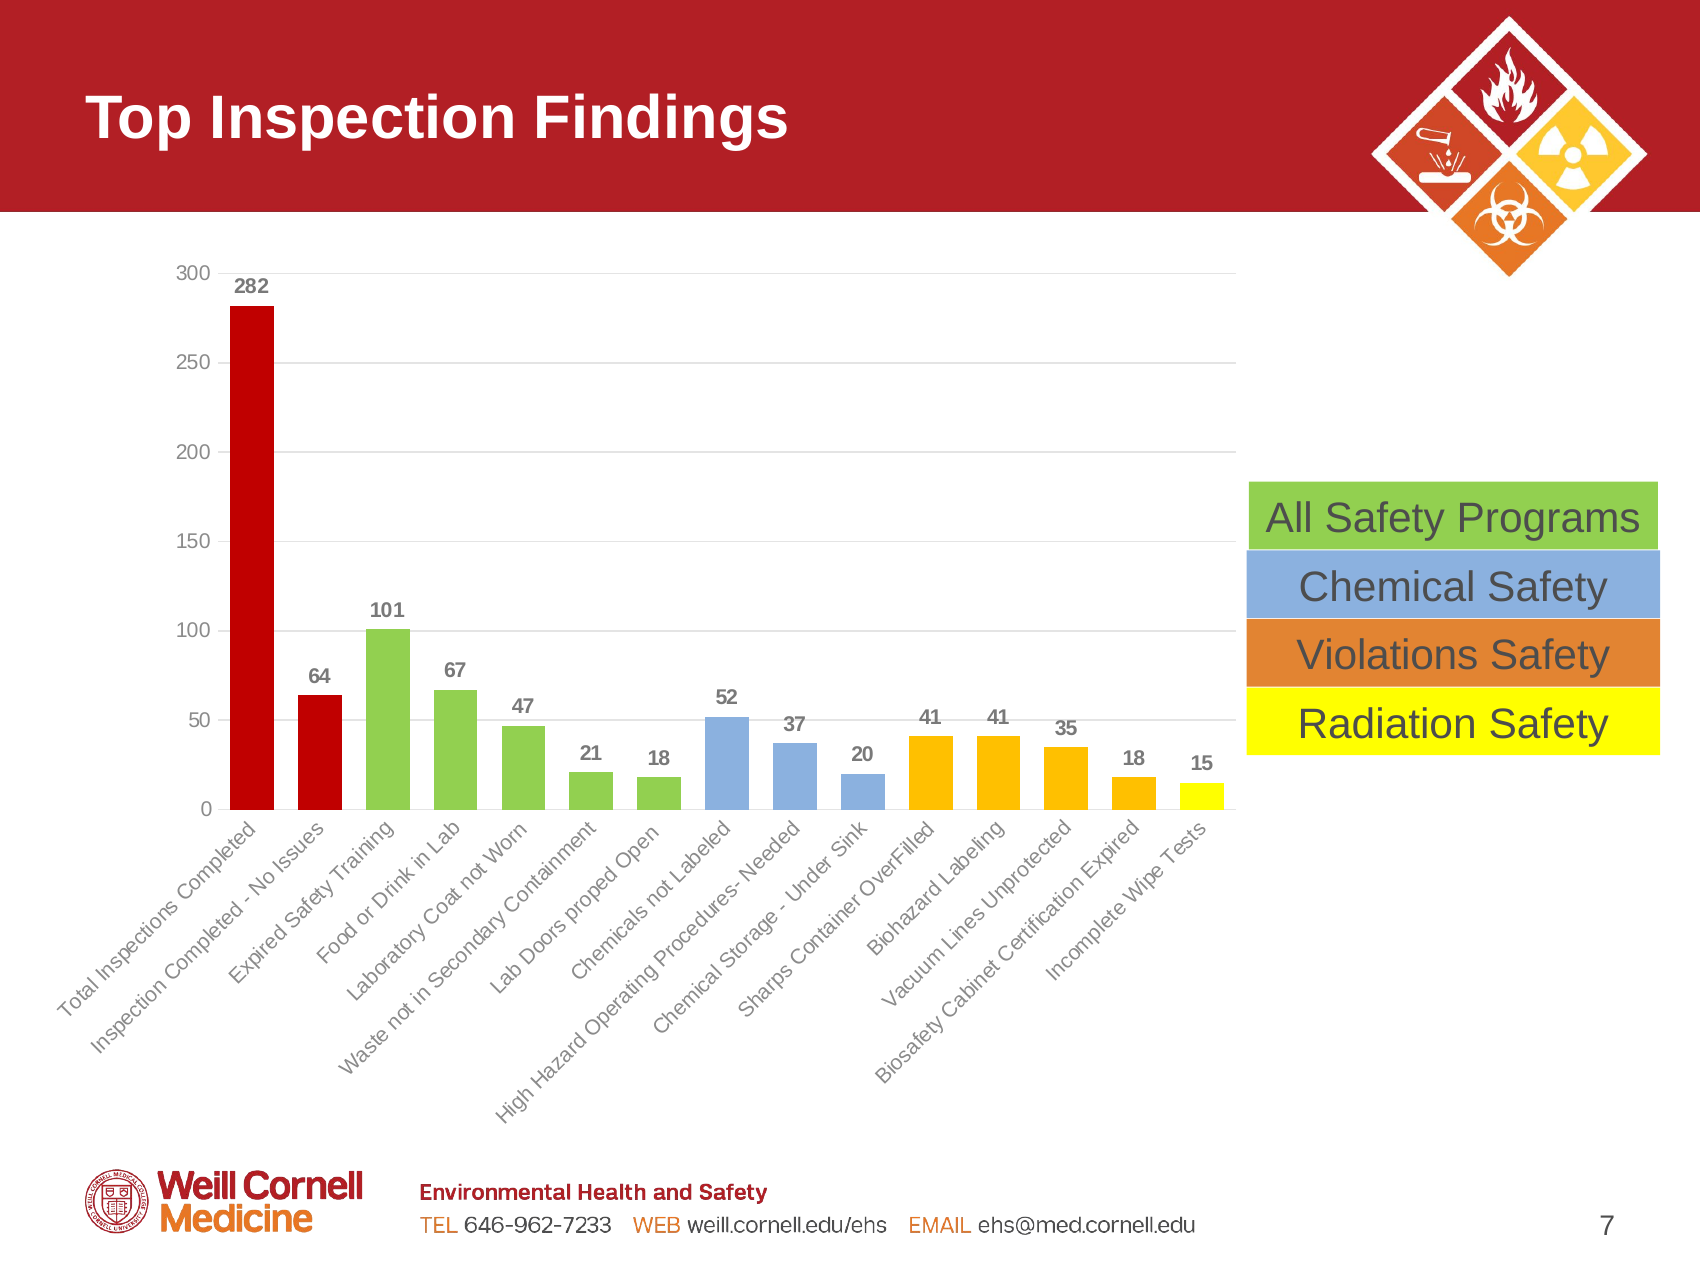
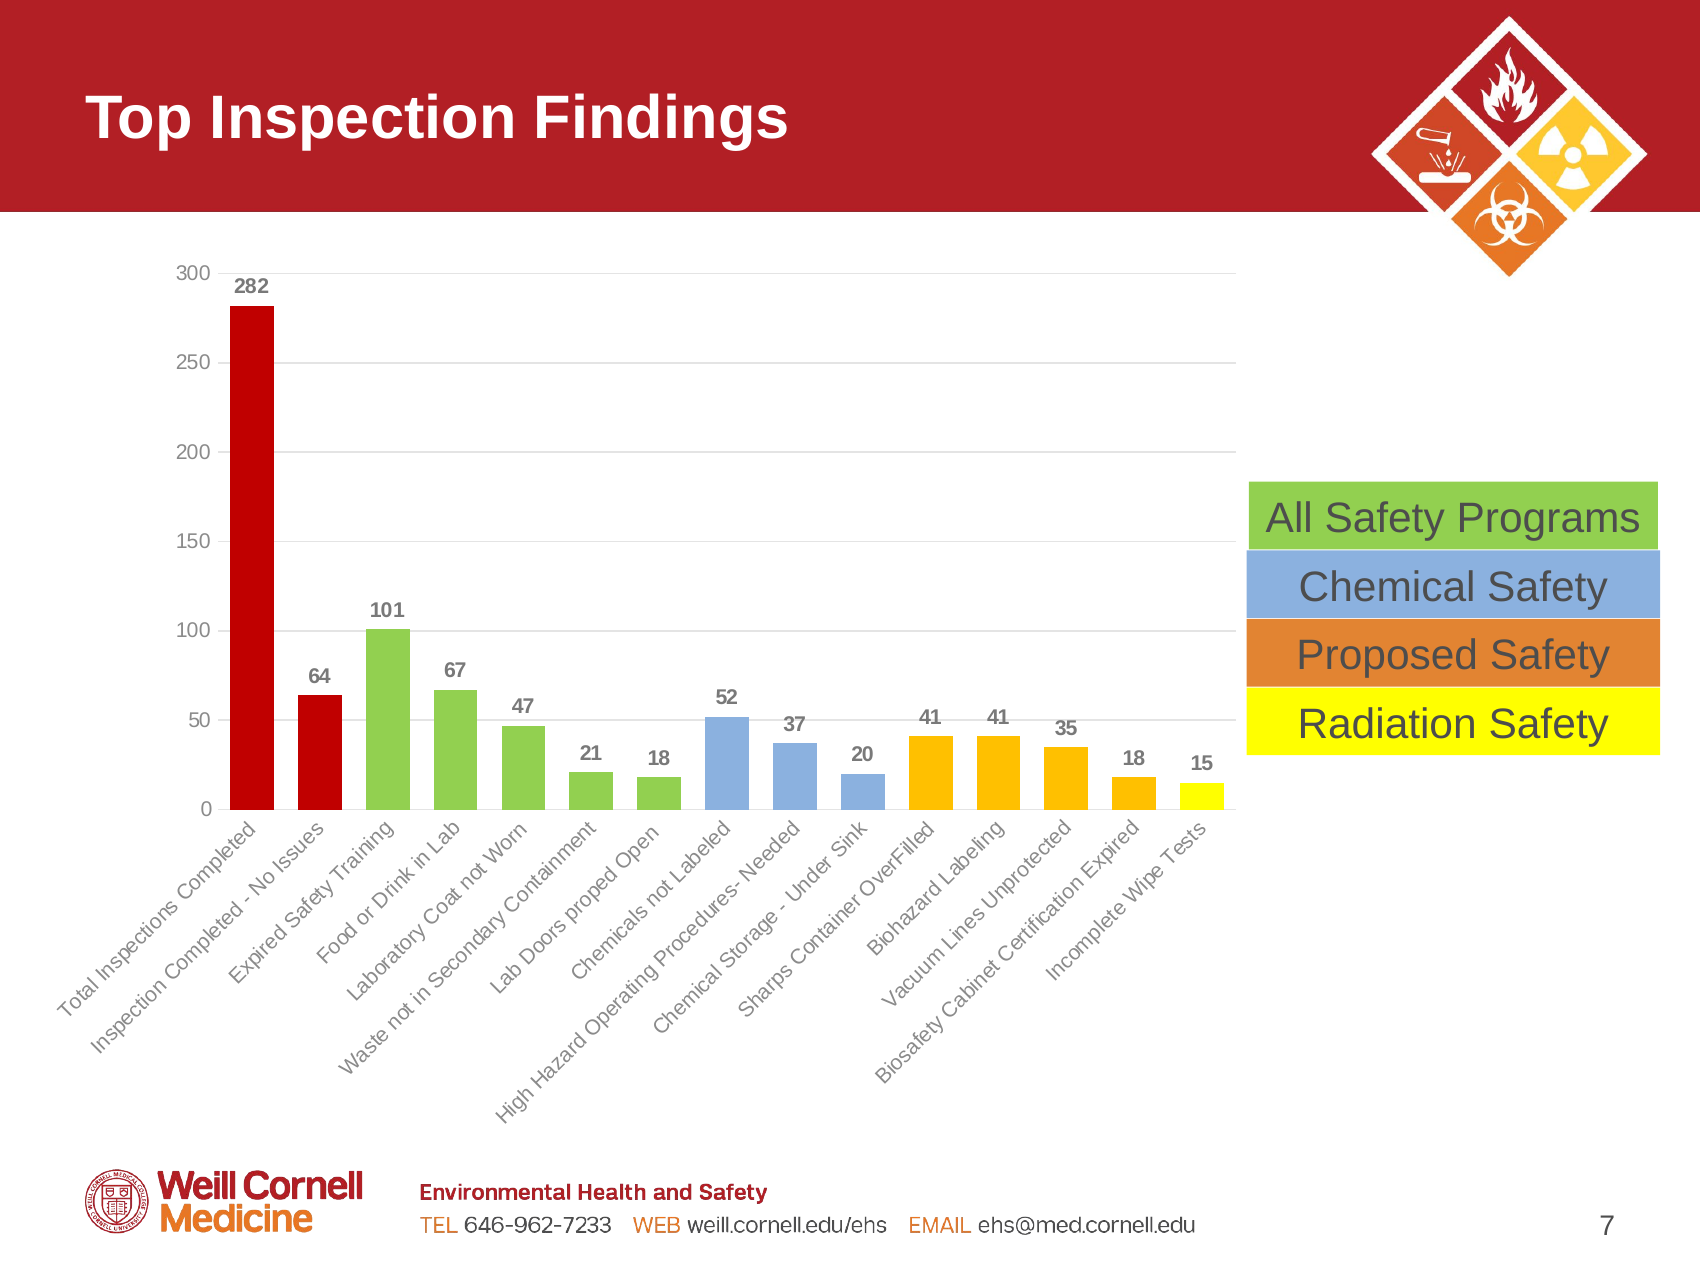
Violations: Violations -> Proposed (1387, 656)
